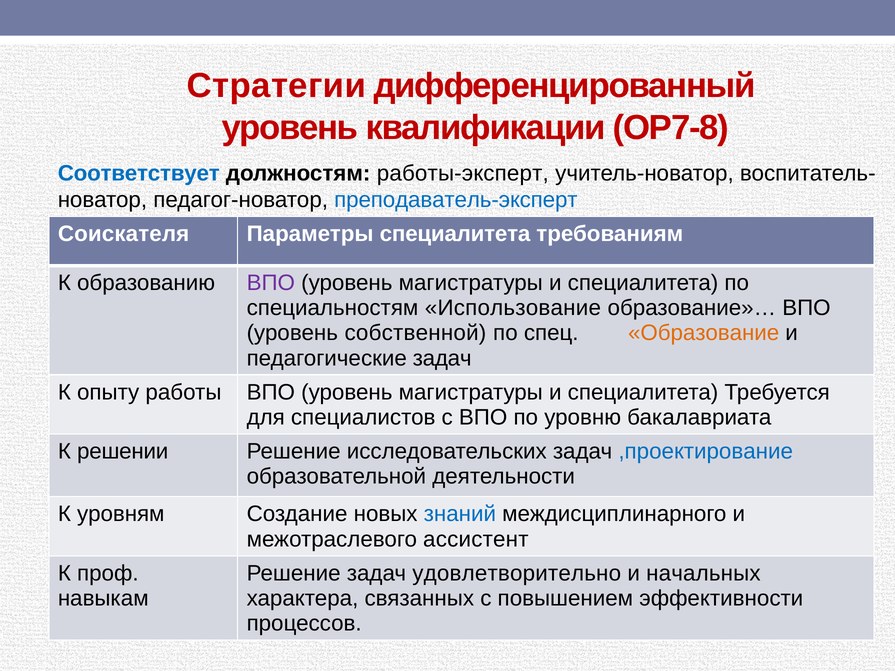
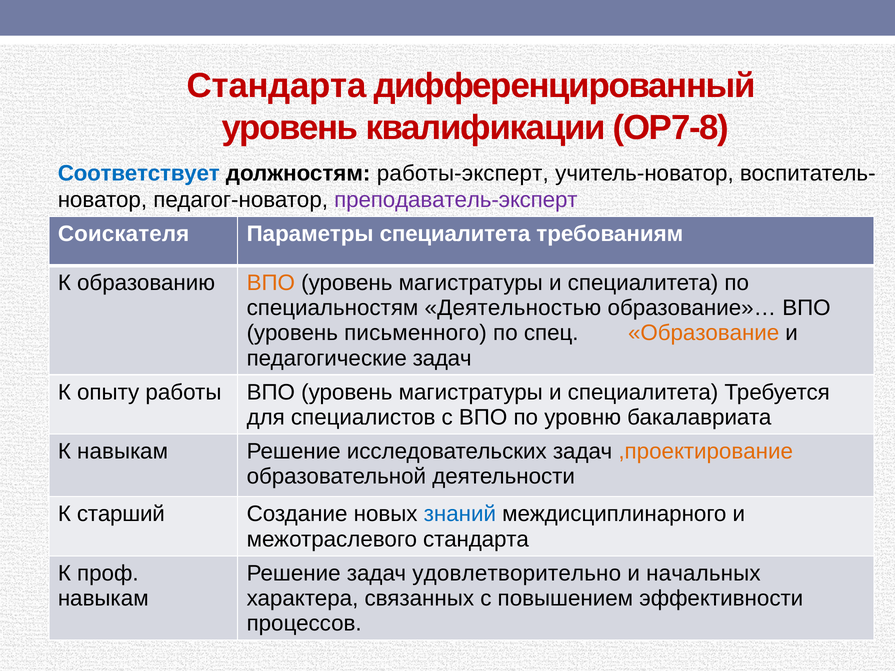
Стратегии: Стратегии -> Стандарта (277, 86)
преподаватель-эксперт colour: blue -> purple (456, 200)
ВПО colour: purple -> orange (271, 283)
Использование: Использование -> Деятельностью (513, 308)
собственной: собственной -> письменного (415, 333)
К решении: решении -> навыкам (123, 451)
,проектирование colour: blue -> orange (706, 451)
уровням: уровням -> старший (121, 514)
межотраслевого ассистент: ассистент -> стандарта (476, 539)
